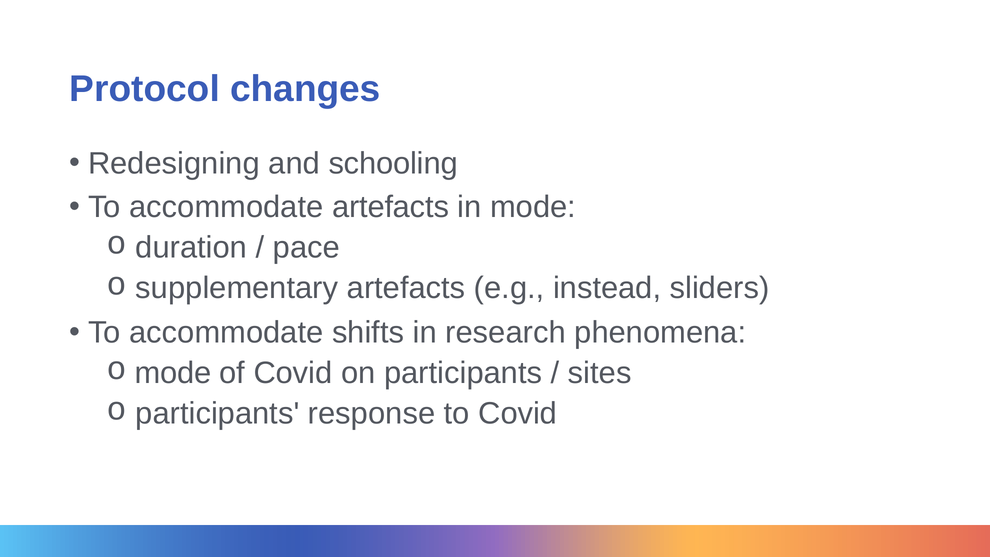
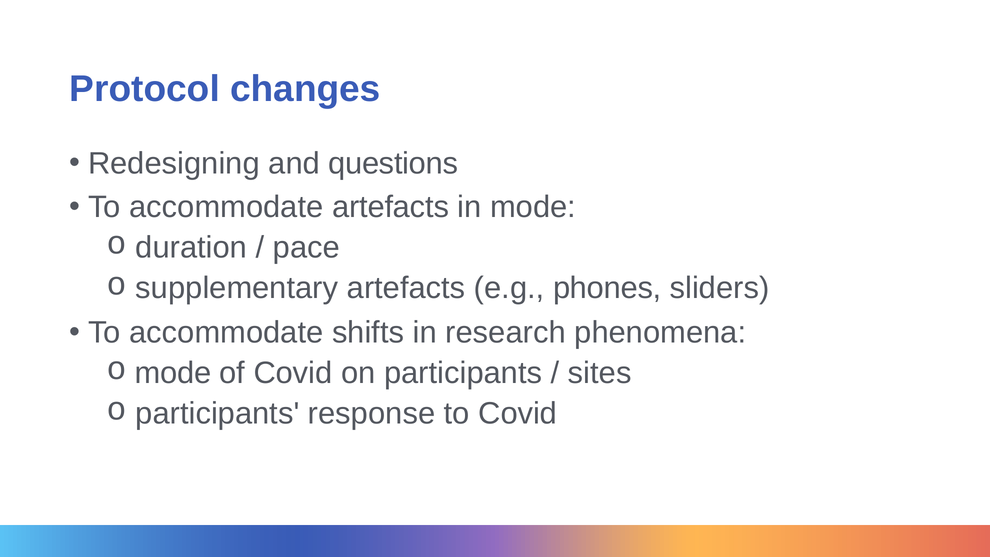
schooling: schooling -> questions (393, 163)
instead: instead -> phones (607, 288)
